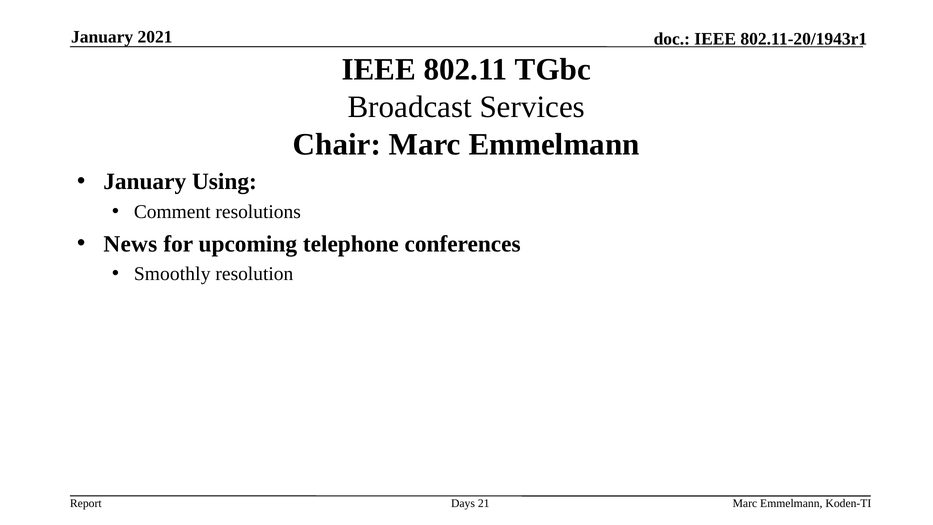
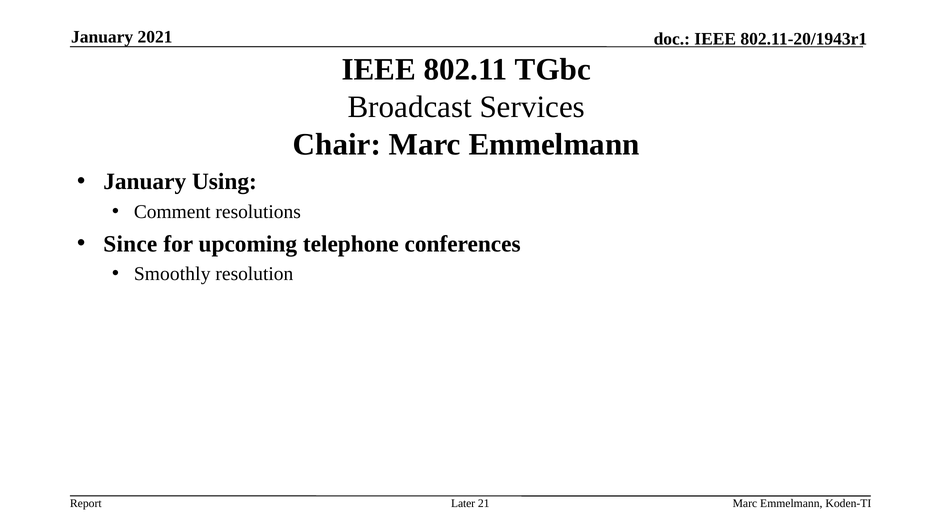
News: News -> Since (130, 244)
Days: Days -> Later (463, 503)
